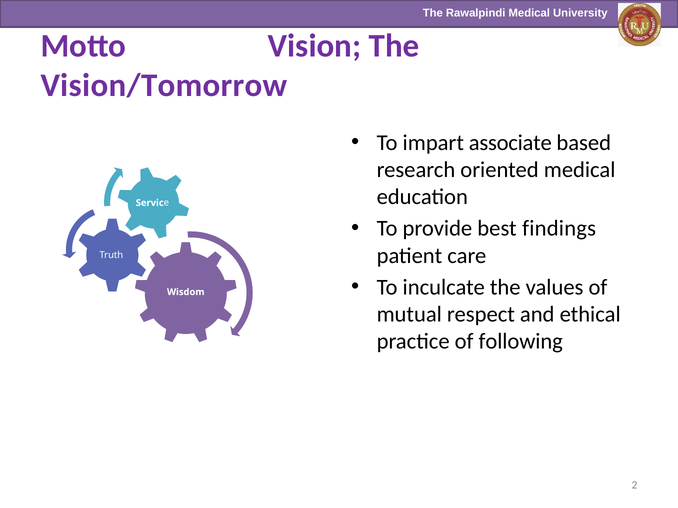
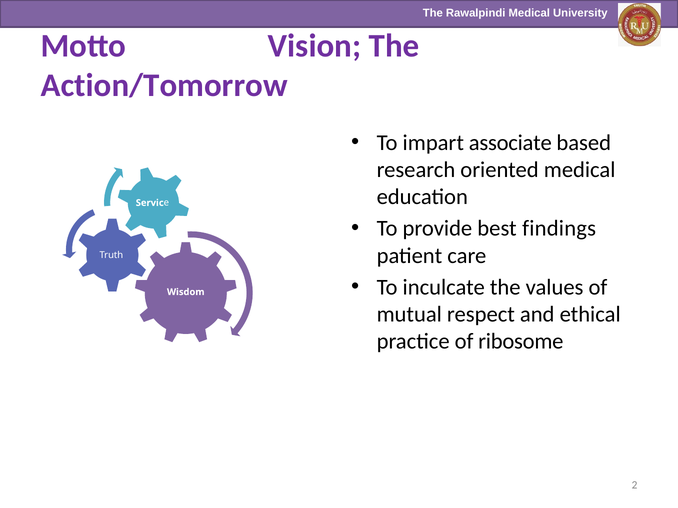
Vision/Tomorrow: Vision/Tomorrow -> Action/Tomorrow (164, 85)
following: following -> ribosome (521, 342)
